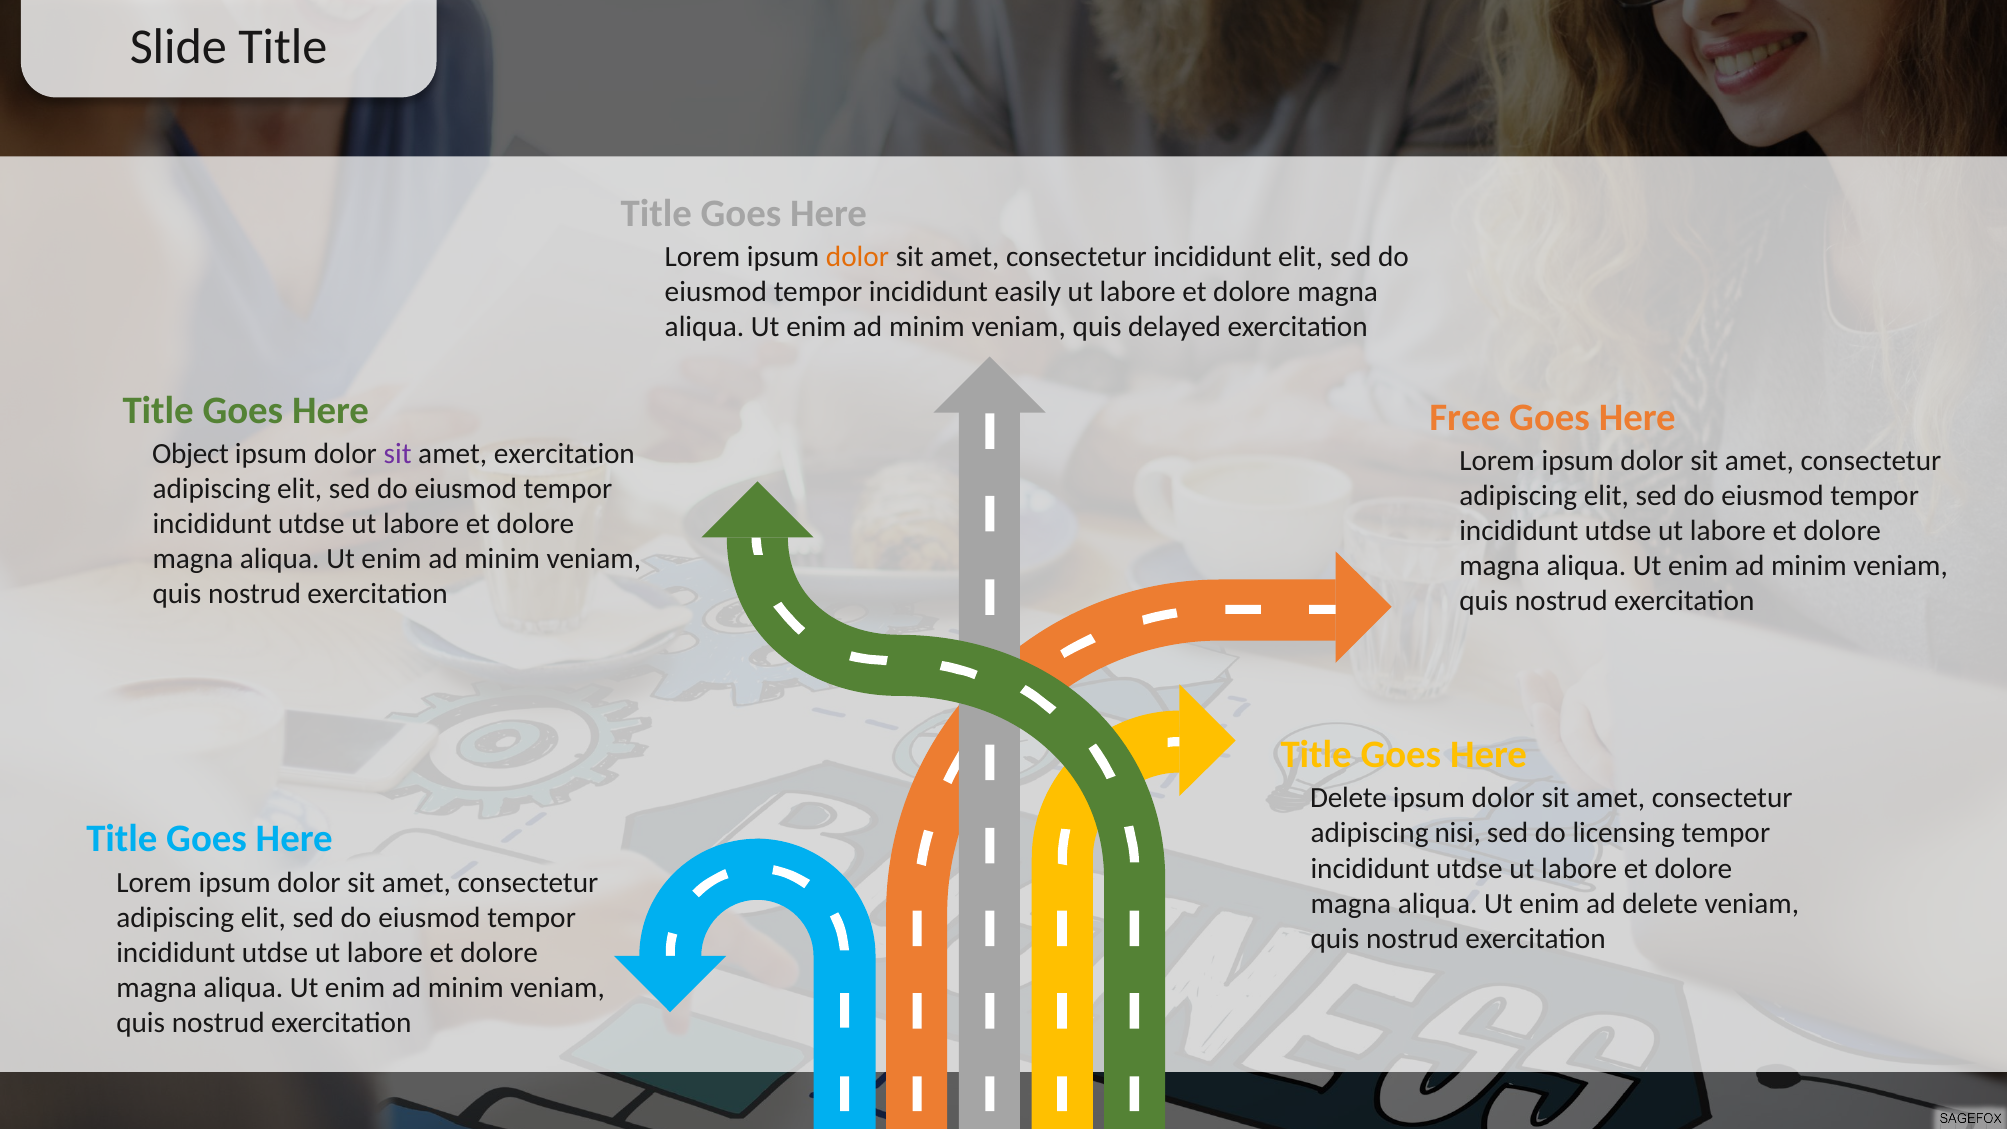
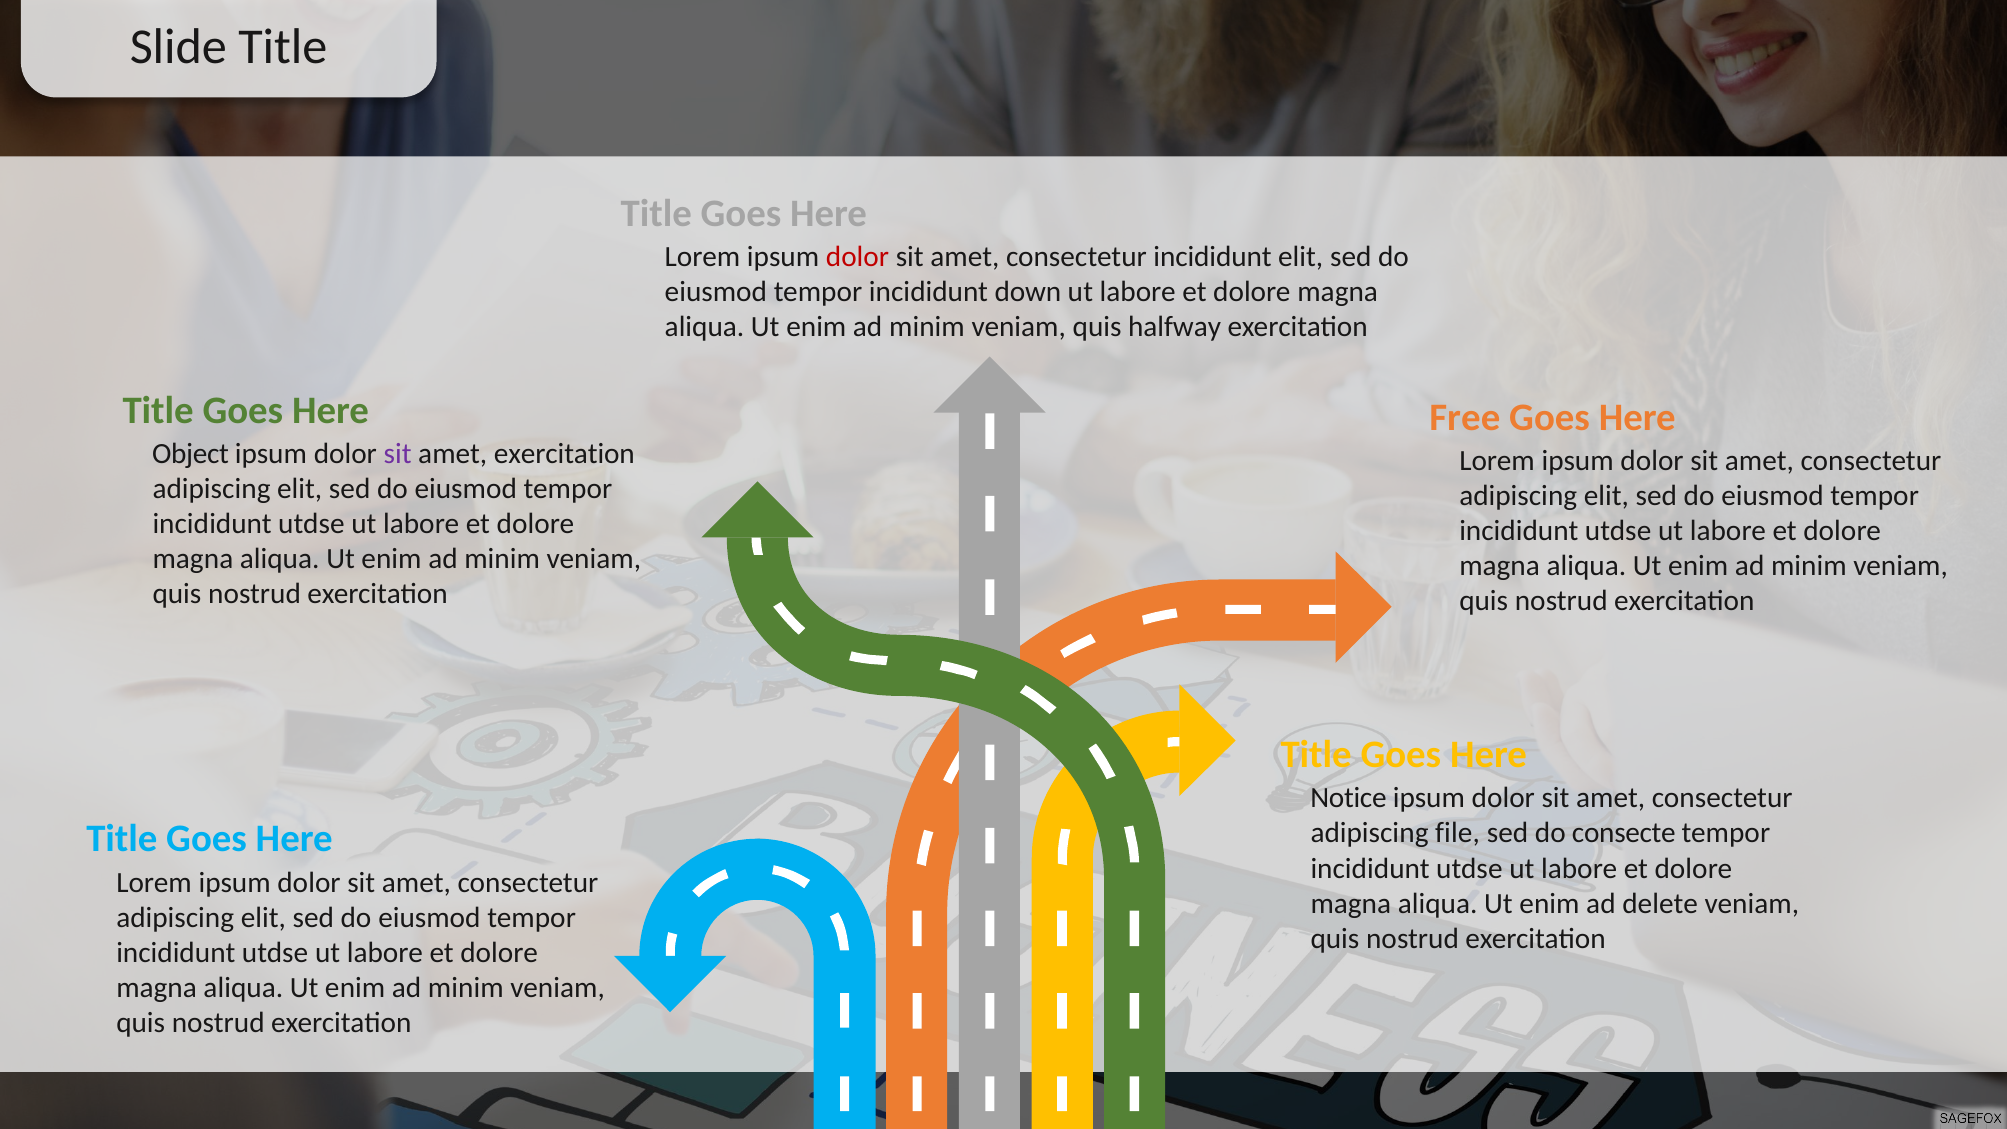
dolor colour: orange -> red (857, 257)
easily: easily -> down (1028, 292)
delayed: delayed -> halfway (1175, 327)
Delete: Delete -> Notice (1348, 798)
nisi: nisi -> file (1458, 833)
licensing: licensing -> consecte (1624, 833)
